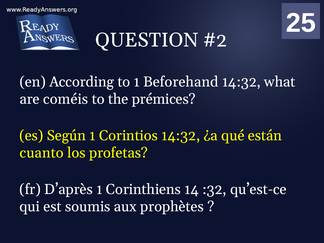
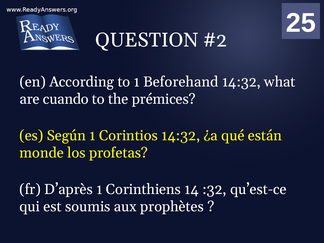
coméis: coméis -> cuando (66, 99)
cuanto: cuanto -> monde (42, 153)
